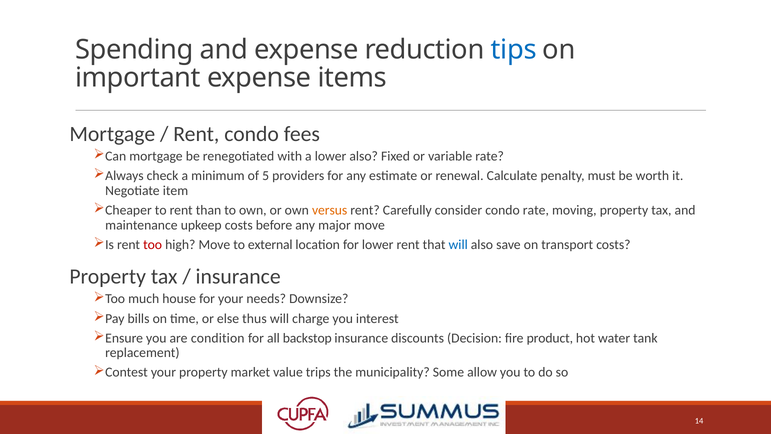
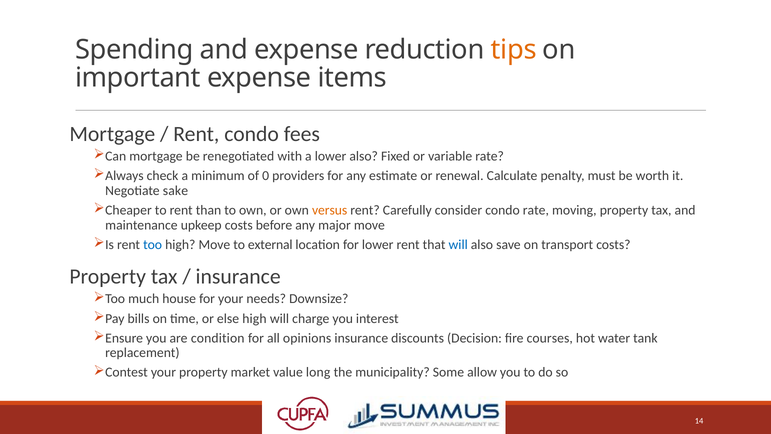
tips colour: blue -> orange (514, 50)
5: 5 -> 0 (266, 176)
item: item -> sake (175, 191)
too colour: red -> blue (153, 244)
else thus: thus -> high (254, 318)
backstop: backstop -> opinions (307, 338)
product: product -> courses (550, 338)
trips: trips -> long (318, 372)
